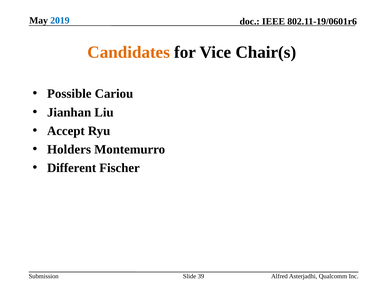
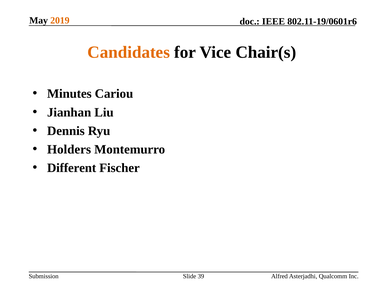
2019 colour: blue -> orange (60, 20)
Possible: Possible -> Minutes (69, 94)
Accept: Accept -> Dennis (66, 131)
